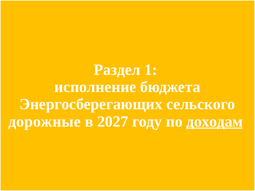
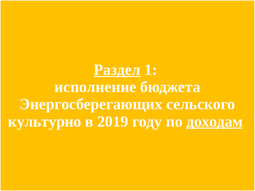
Раздел underline: none -> present (117, 70)
дорожные: дорожные -> культурно (45, 122)
2027: 2027 -> 2019 (113, 122)
